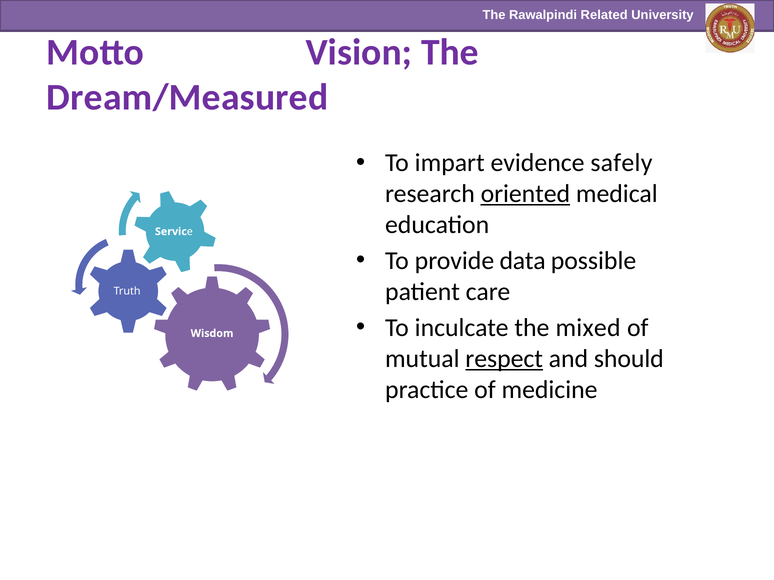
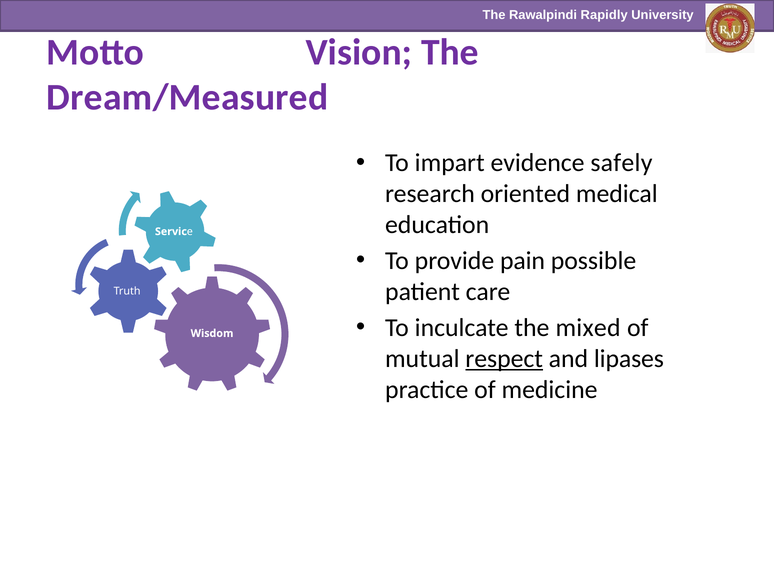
Related: Related -> Rapidly (604, 15)
oriented underline: present -> none (525, 194)
data: data -> pain (523, 261)
should: should -> lipases (629, 359)
